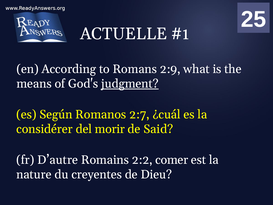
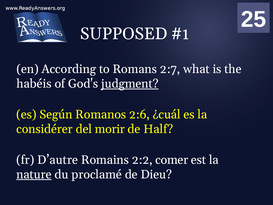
ACTUELLE: ACTUELLE -> SUPPOSED (124, 34)
2:9: 2:9 -> 2:7 (170, 69)
means: means -> habéis (34, 84)
2:7: 2:7 -> 2:6 (139, 114)
Said: Said -> Half (158, 129)
nature underline: none -> present (34, 174)
creyentes: creyentes -> proclamé (97, 174)
